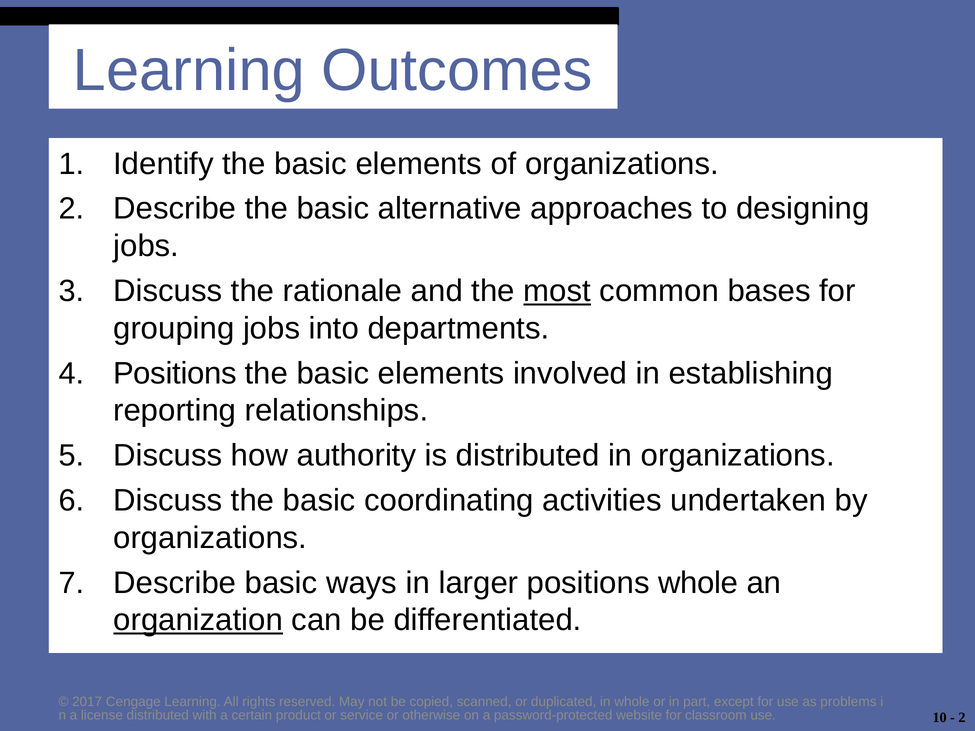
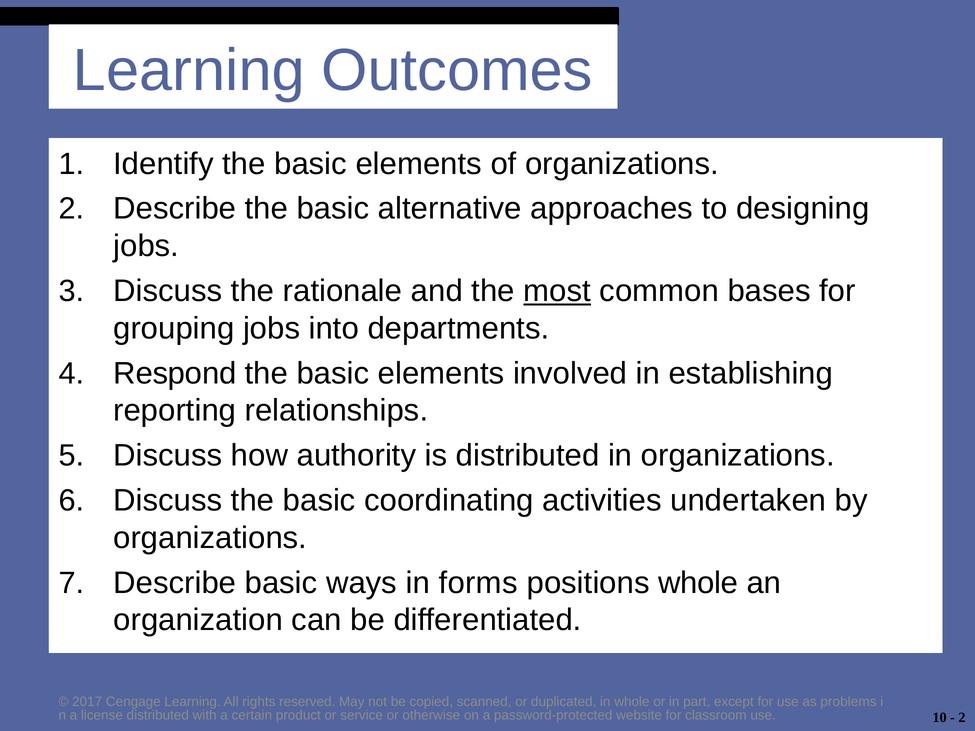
Positions: Positions -> Respond (175, 373)
larger: larger -> forms (478, 583)
organization underline: present -> none (198, 620)
